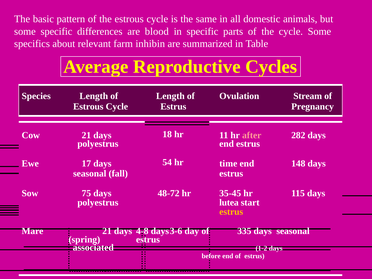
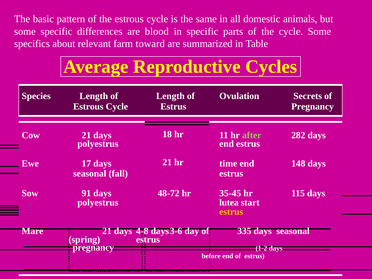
inhibin: inhibin -> toward (150, 44)
Stream: Stream -> Secrets (308, 96)
after colour: pink -> light green (252, 135)
days 54: 54 -> 21 (167, 162)
75: 75 -> 91 (86, 193)
associated: associated -> pregnancy (93, 247)
